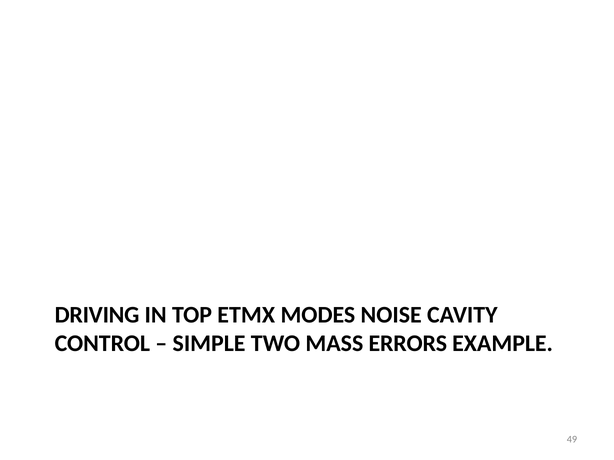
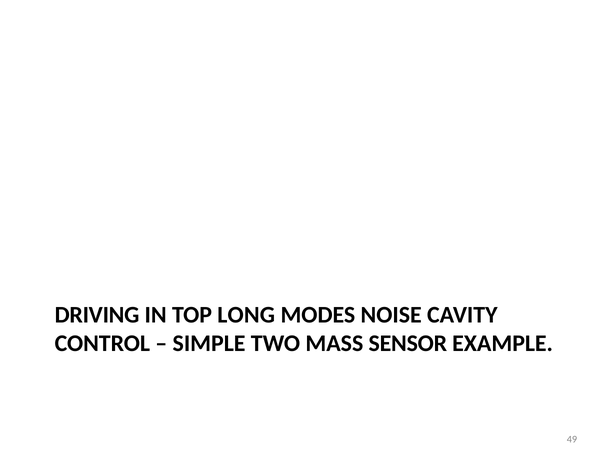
ETMX: ETMX -> LONG (246, 315)
ERRORS: ERRORS -> SENSOR (408, 344)
